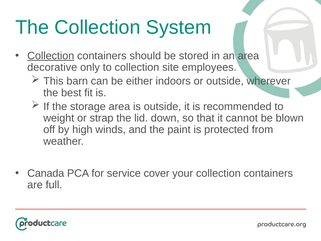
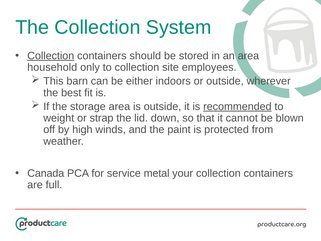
decorative: decorative -> household (52, 67)
recommended underline: none -> present (237, 106)
cover: cover -> metal (157, 173)
